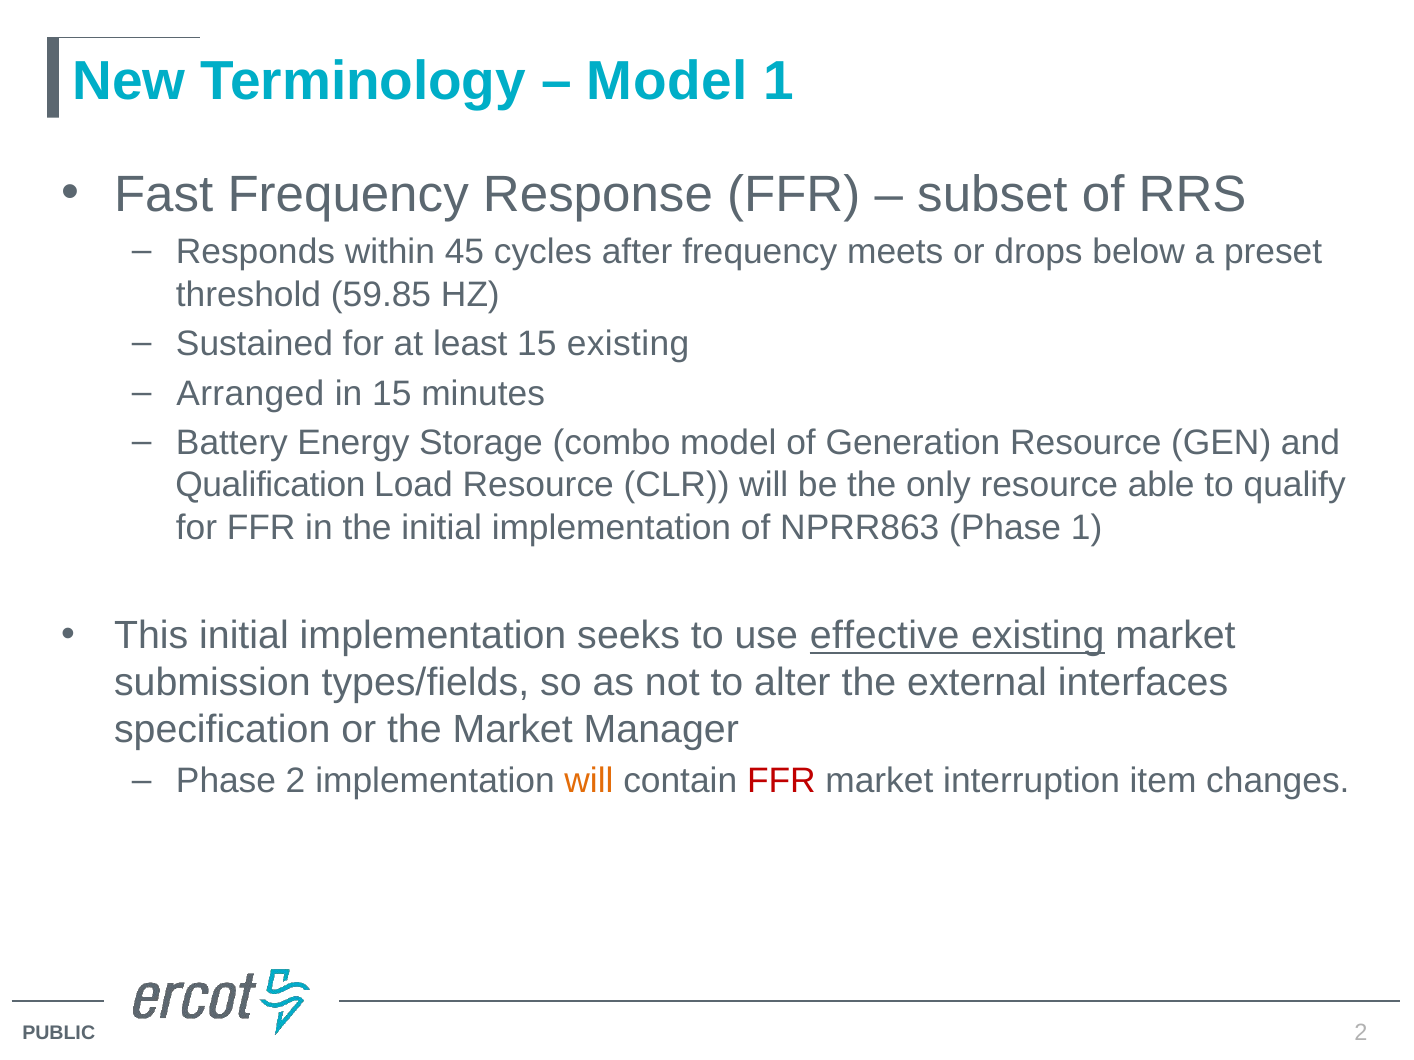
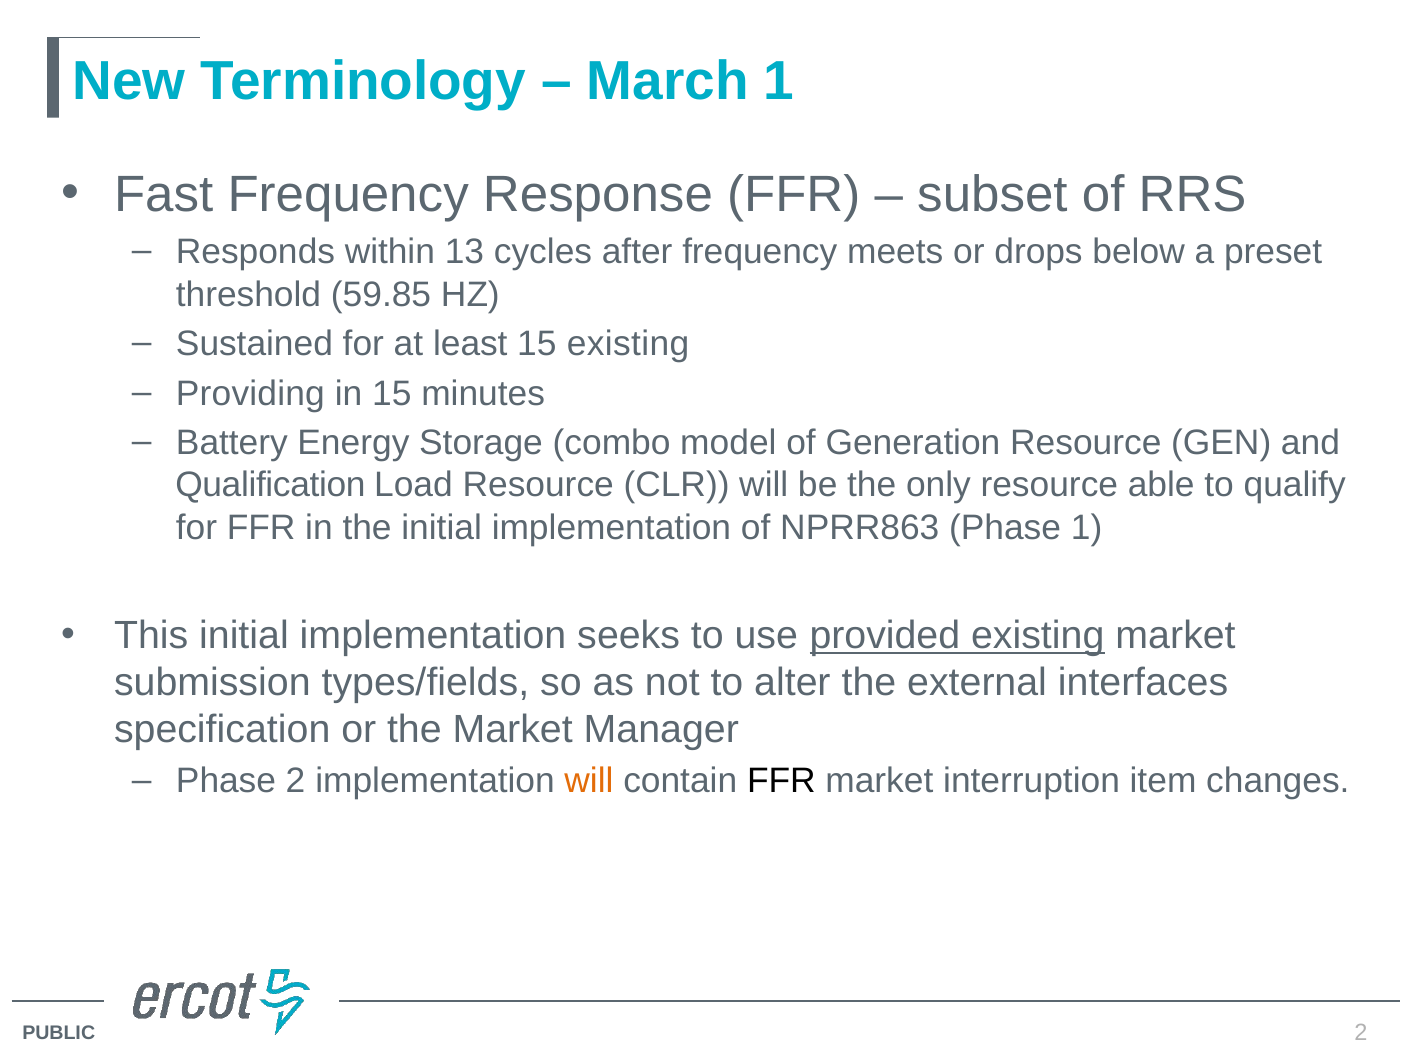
Model: Model -> March (668, 81)
45: 45 -> 13 (465, 252)
Arranged: Arranged -> Providing (250, 394)
effective: effective -> provided (885, 636)
FFR colour: red -> black (781, 782)
